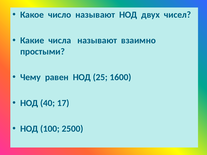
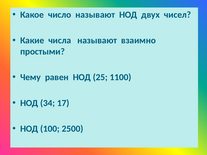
1600: 1600 -> 1100 (120, 77)
40: 40 -> 34 (48, 103)
